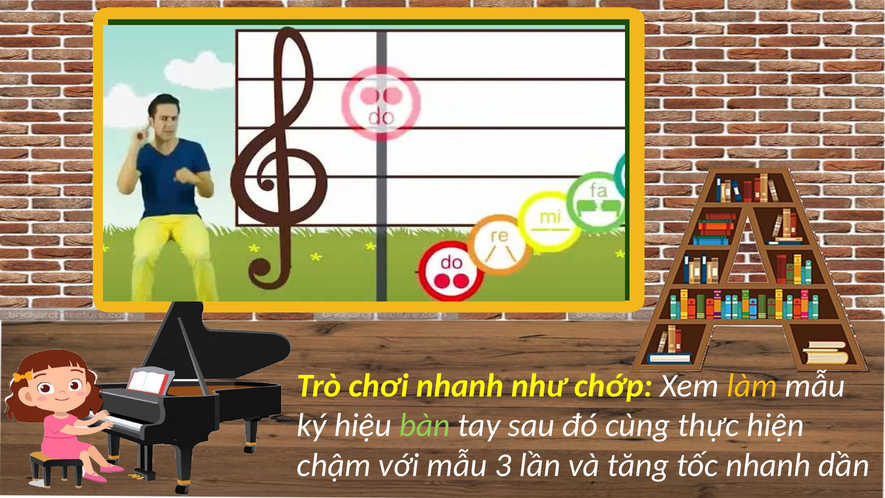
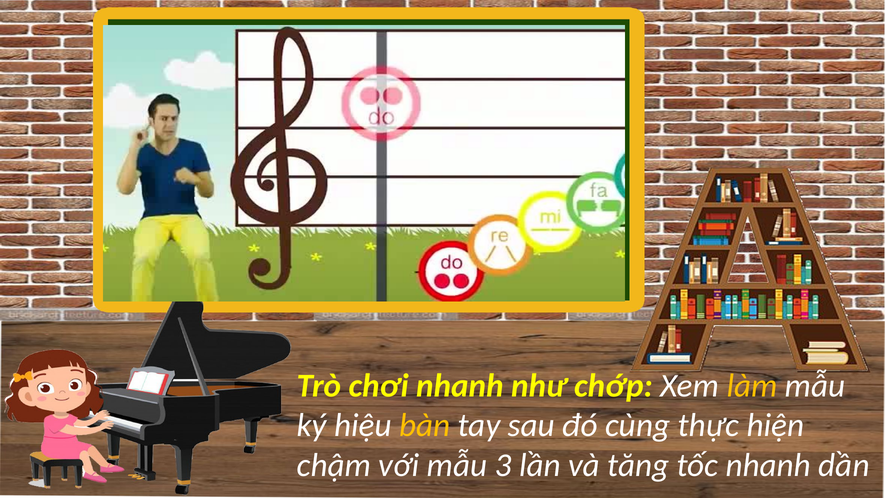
bàn colour: light green -> yellow (425, 425)
